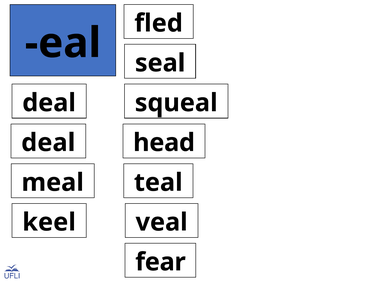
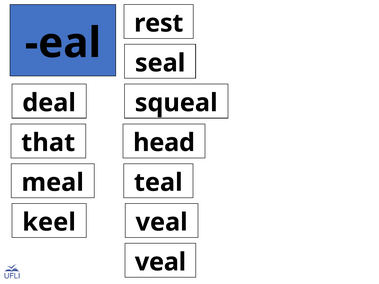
fled: fled -> rest (159, 23)
deal: deal -> that (48, 143)
fear: fear -> veal (161, 262)
